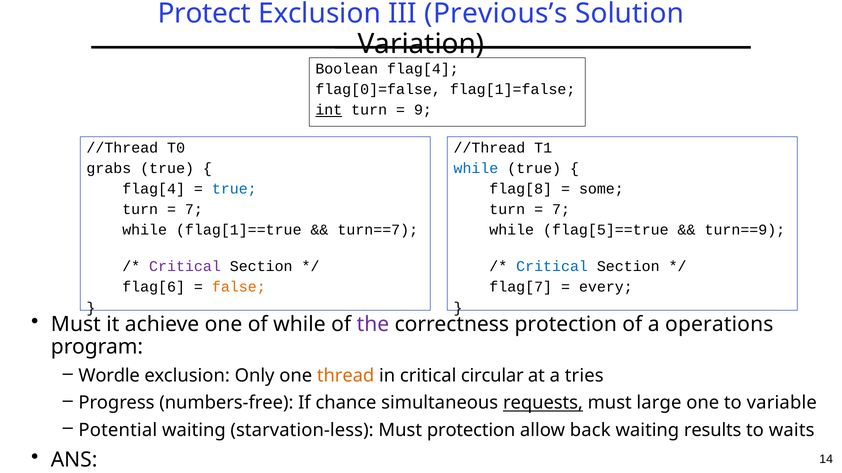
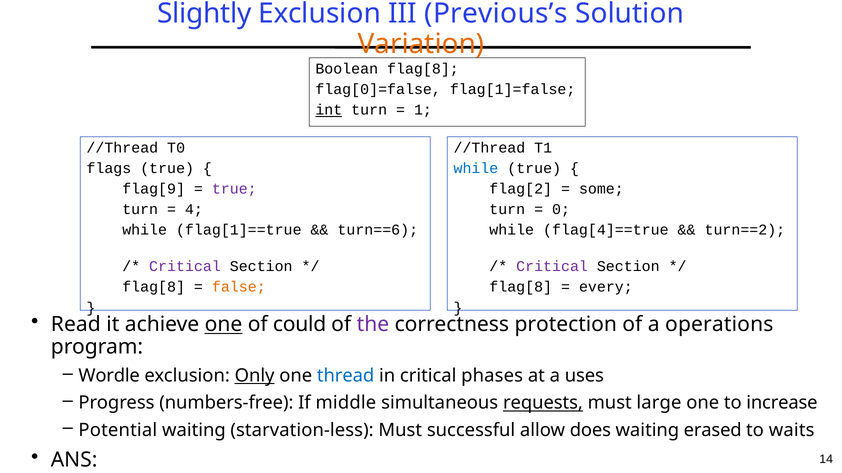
Protect: Protect -> Slightly (204, 14)
Variation colour: black -> orange (421, 44)
Boolean flag[4: flag[4 -> flag[8 (423, 69)
9: 9 -> 1 (423, 110)
grabs: grabs -> flags (109, 168)
flag[4: flag[4 -> flag[9 (154, 189)
true colour: blue -> purple (234, 189)
flag[8: flag[8 -> flag[2 (521, 189)
7: 7 -> 4 (194, 210)
7: 7 -> 0 (561, 210)
turn==7: turn==7 -> turn==6 (378, 230)
flag[5]==true: flag[5]==true -> flag[4]==true (606, 230)
turn==9: turn==9 -> turn==2 (745, 230)
Critical colour: blue -> purple (552, 267)
flag[6: flag[6 -> flag[8 (154, 287)
flag[7: flag[7 -> flag[8 (521, 287)
Must: Must -> Read (76, 325)
one underline: none -> present (223, 325)
of while: while -> could (300, 325)
Only underline: none -> present (255, 376)
thread colour: orange -> blue (346, 376)
circular: circular -> phases (492, 376)
tries: tries -> uses (584, 376)
chance: chance -> middle (346, 403)
variable: variable -> increase (782, 403)
Must protection: protection -> successful (471, 431)
back: back -> does (590, 431)
results: results -> erased (713, 431)
